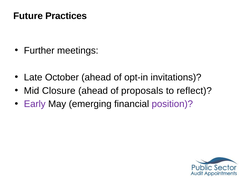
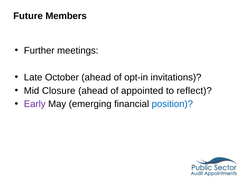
Practices: Practices -> Members (66, 16)
proposals: proposals -> appointed (142, 91)
position colour: purple -> blue (172, 104)
